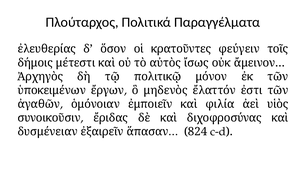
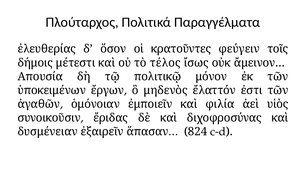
αὐτὸς: αὐτὸς -> τέλος (165, 63)
Ἀρχηγὸς: Ἀρχηγὸς -> Απουσία (40, 77)
